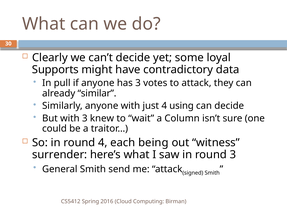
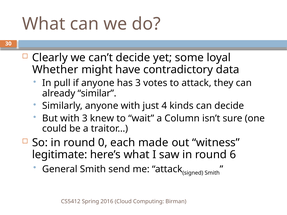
Supports: Supports -> Whether (55, 70)
using: using -> kinds (181, 106)
round 4: 4 -> 0 (103, 143)
being: being -> made (153, 143)
surrender: surrender -> legitimate (60, 155)
round 3: 3 -> 6 (233, 155)
